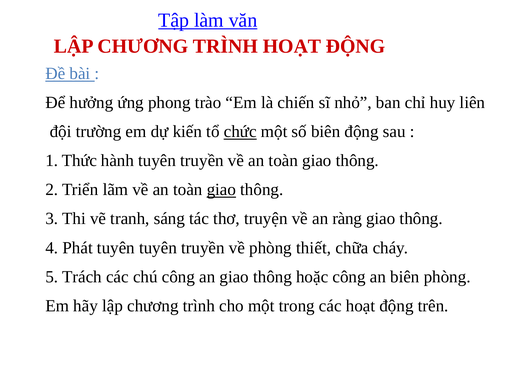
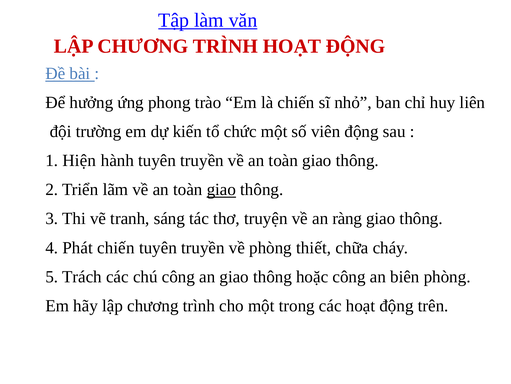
chức underline: present -> none (240, 131)
số biên: biên -> viên (326, 131)
Thức: Thức -> Hiện (79, 160)
Phát tuyên: tuyên -> chiến (116, 247)
